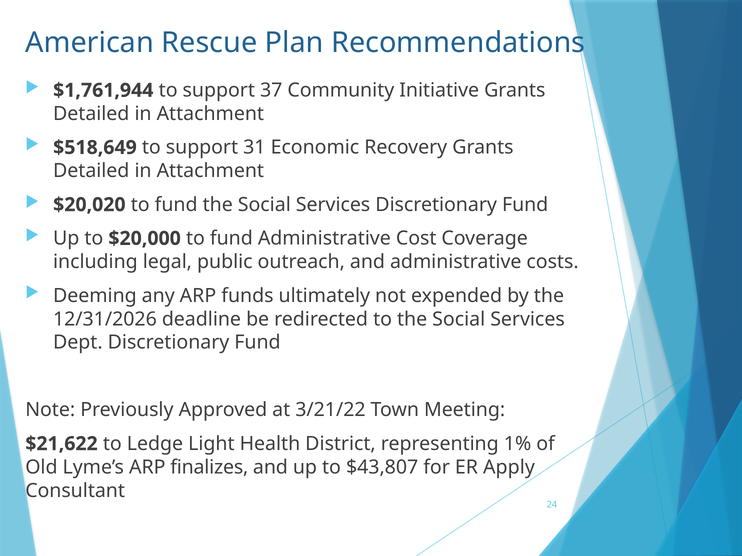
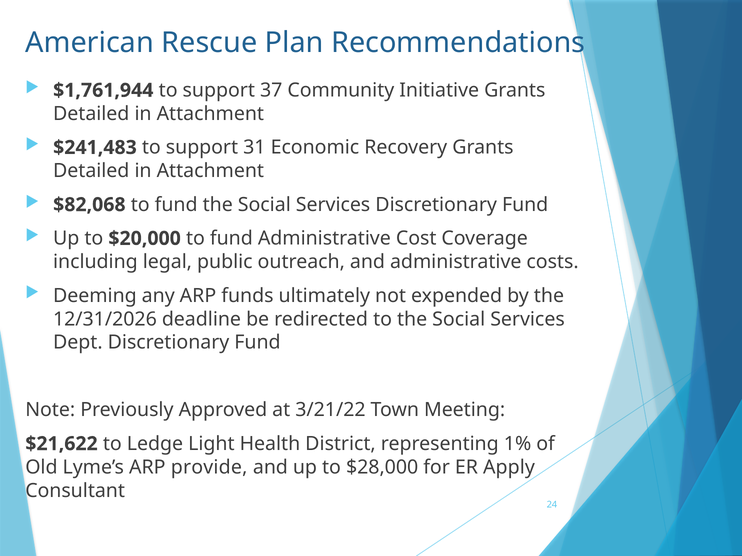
$518,649: $518,649 -> $241,483 (95, 148)
$20,020: $20,020 -> $82,068 (89, 205)
finalizes: finalizes -> provide (209, 468)
$43,807: $43,807 -> $28,000 (382, 468)
